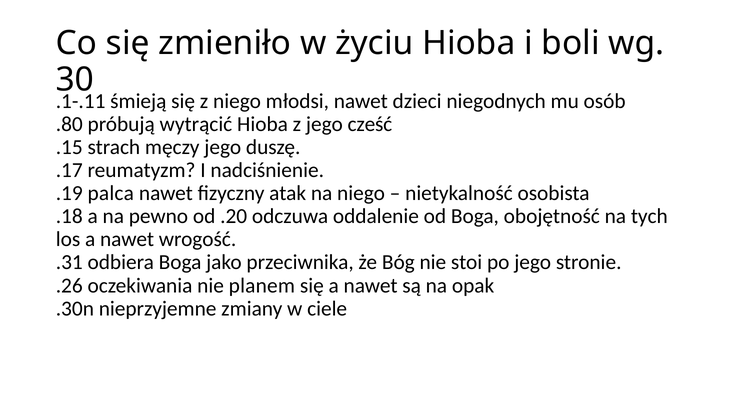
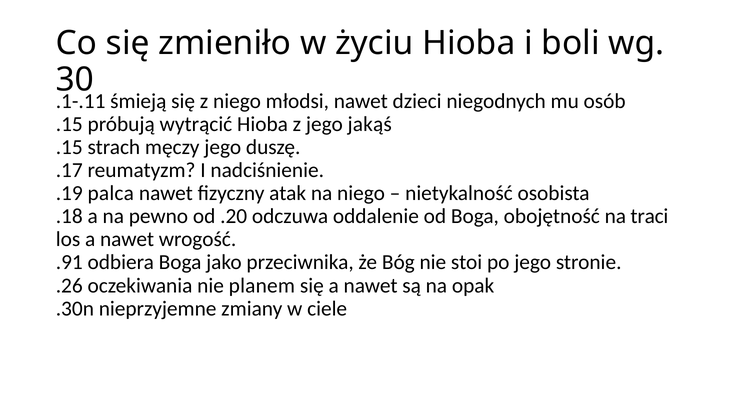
.80: .80 -> .15 (69, 124)
cześć: cześć -> jakąś (370, 124)
tych: tych -> traci (649, 216)
.31: .31 -> .91 (69, 262)
